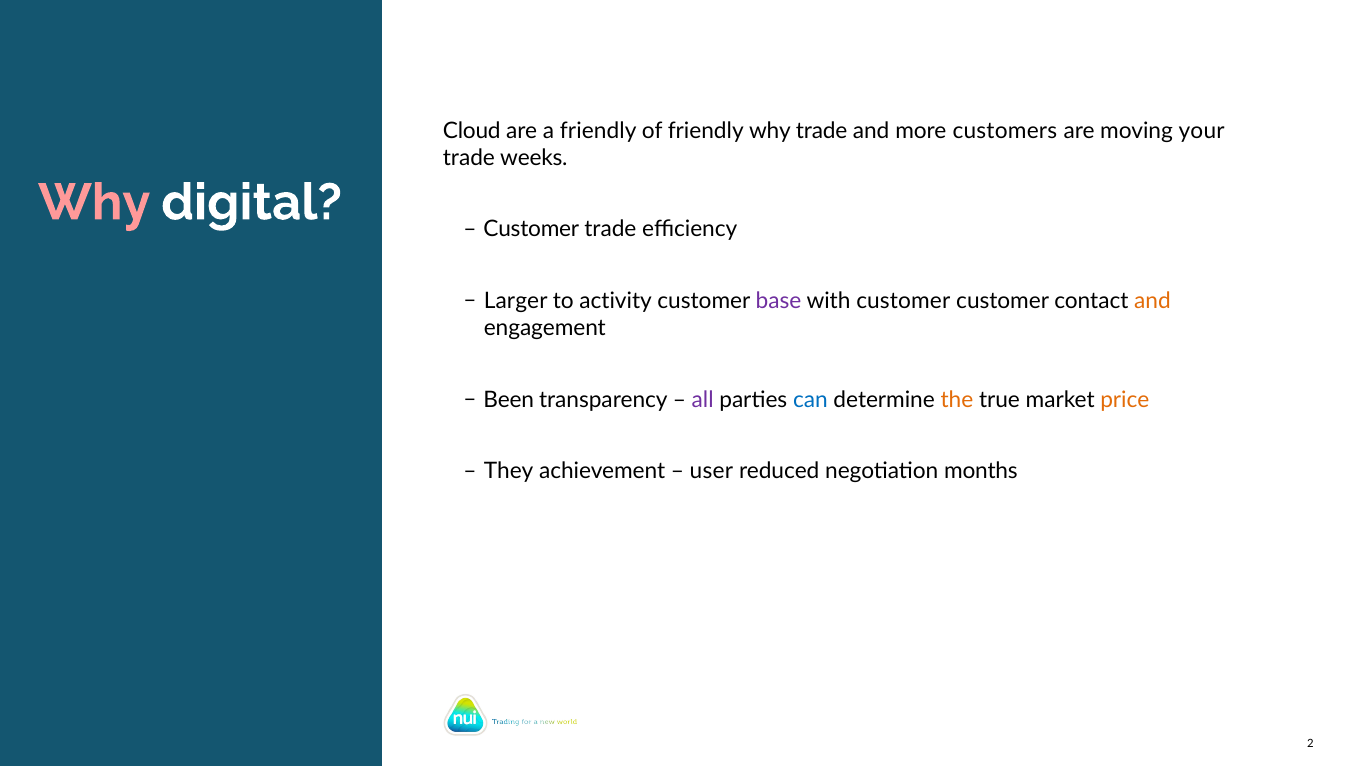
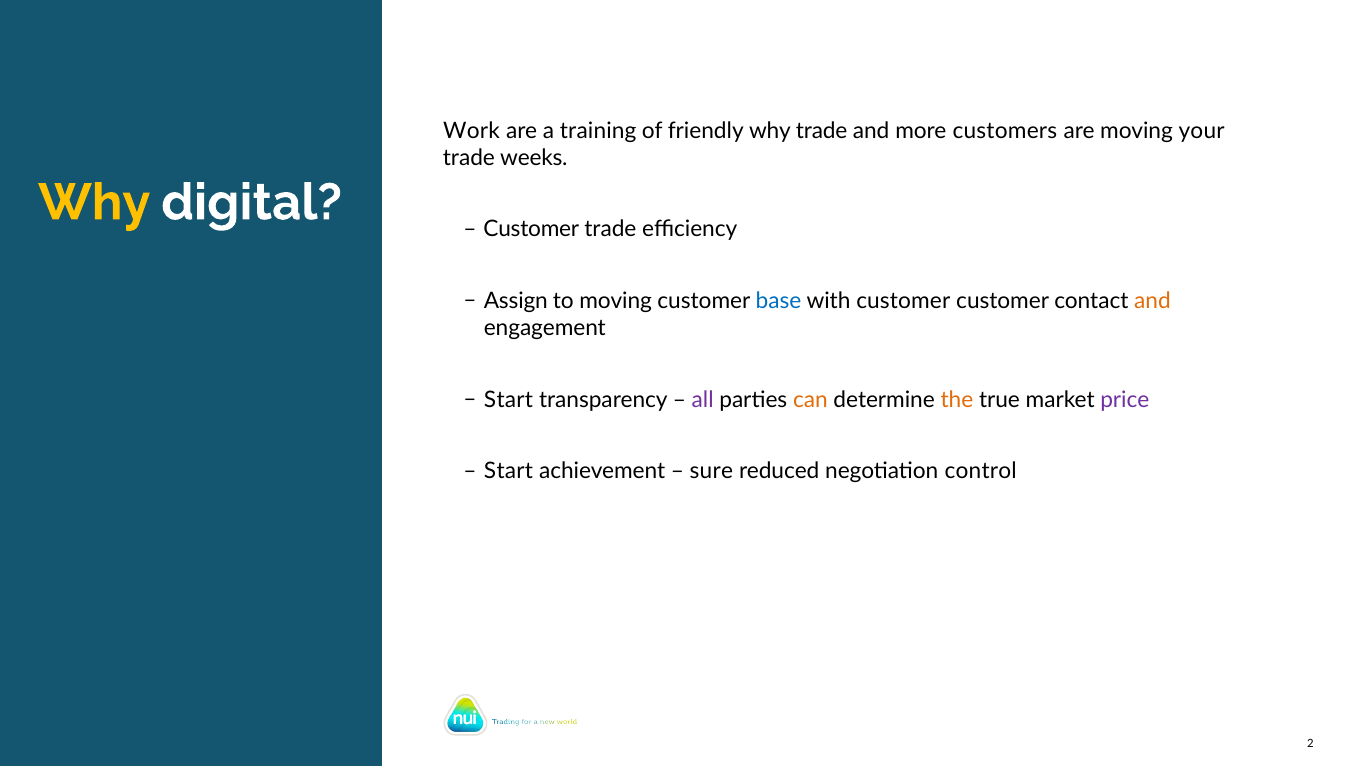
Cloud: Cloud -> Work (472, 131)
a friendly: friendly -> training (598, 131)
Why colour: pink -> yellow (94, 203)
Larger: Larger -> Assign (516, 301)
to activity: activity -> moving (616, 301)
base colour: purple -> blue (778, 301)
Been: Been -> Start (508, 400)
can colour: blue -> orange (810, 400)
price colour: orange -> purple (1125, 400)
They: They -> Start (508, 471)
user: user -> sure (711, 471)
months: months -> control (981, 471)
